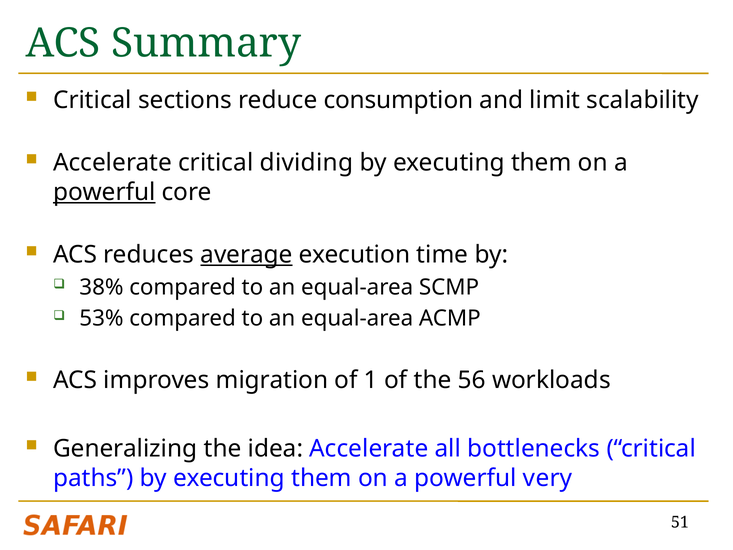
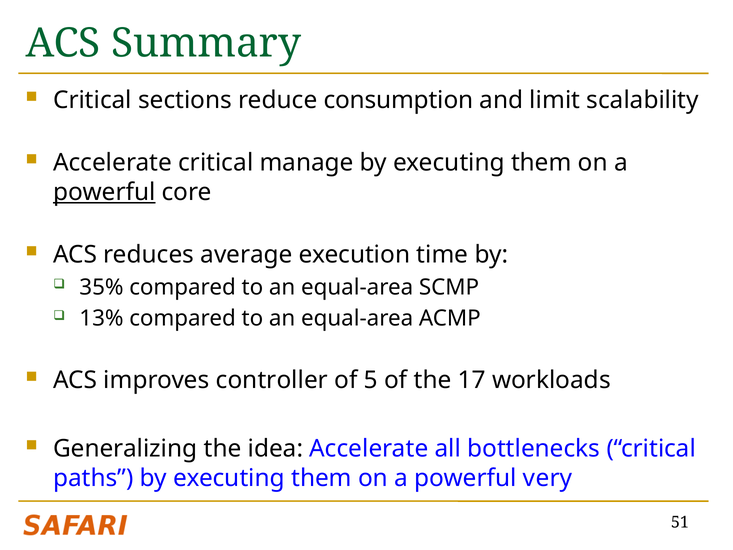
dividing: dividing -> manage (307, 163)
average underline: present -> none (246, 255)
38%: 38% -> 35% (101, 287)
53%: 53% -> 13% (101, 318)
migration: migration -> controller (272, 380)
1: 1 -> 5 (371, 380)
56: 56 -> 17 (472, 380)
